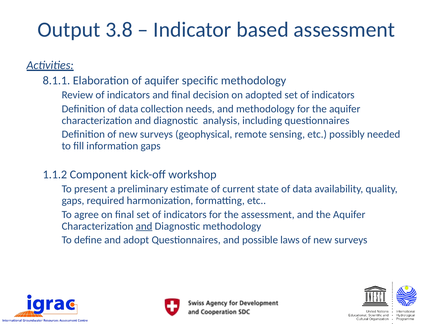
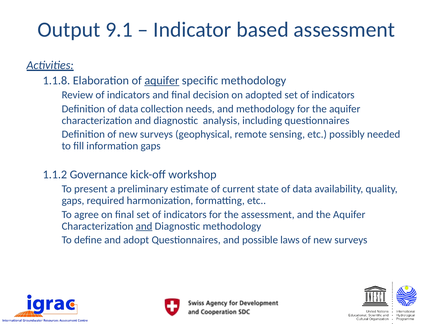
3.8: 3.8 -> 9.1 (119, 30)
8.1.1: 8.1.1 -> 1.1.8 (56, 81)
aquifer underline: none -> present (162, 81)
Component: Component -> Governance (99, 175)
